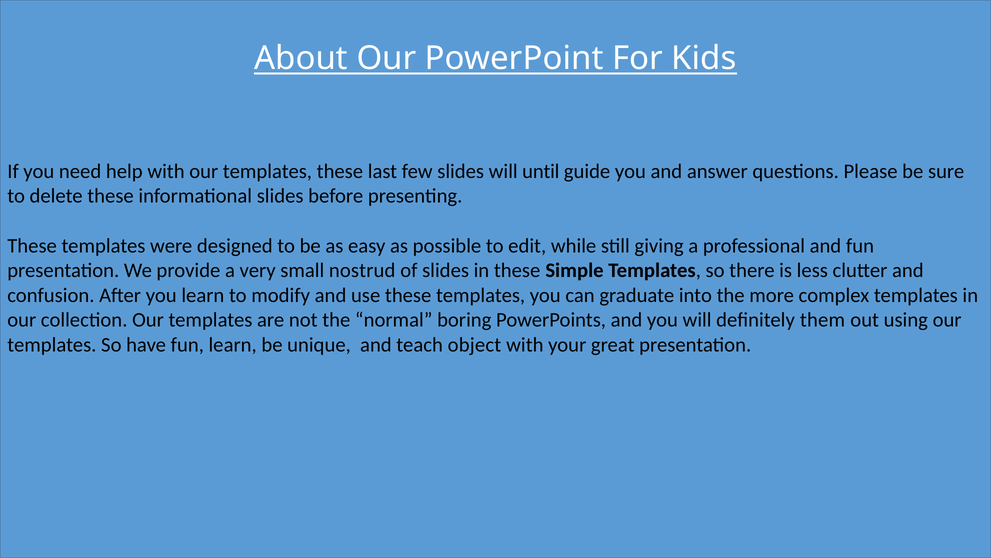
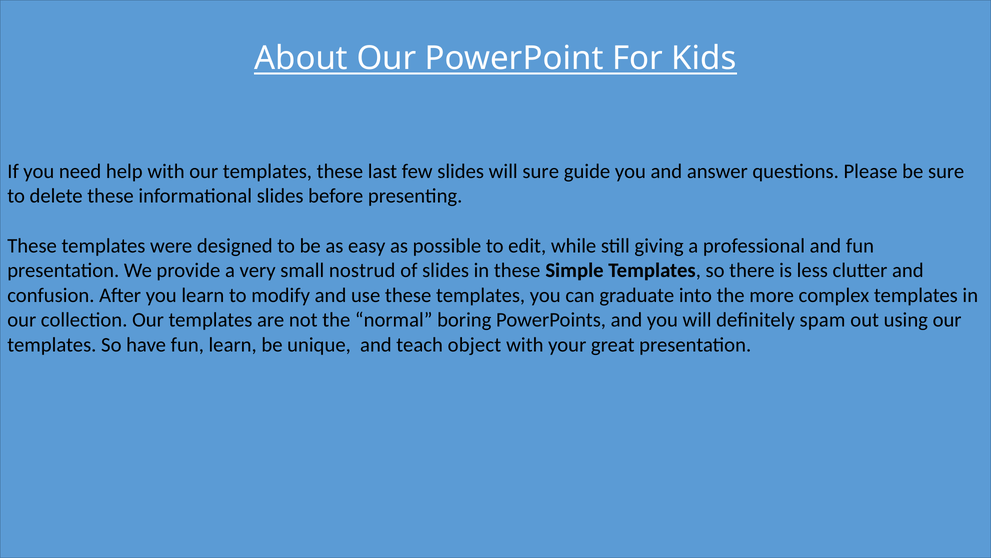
will until: until -> sure (541, 171)
them: them -> spam (822, 320)
